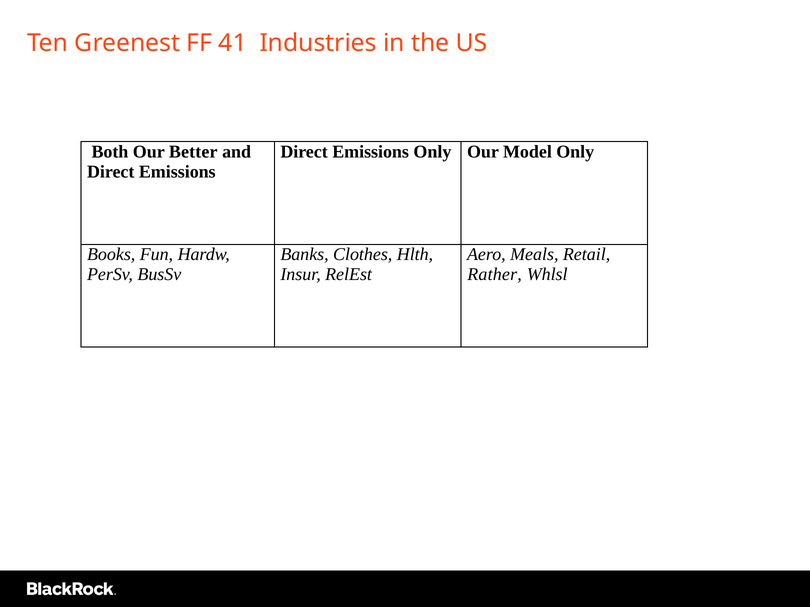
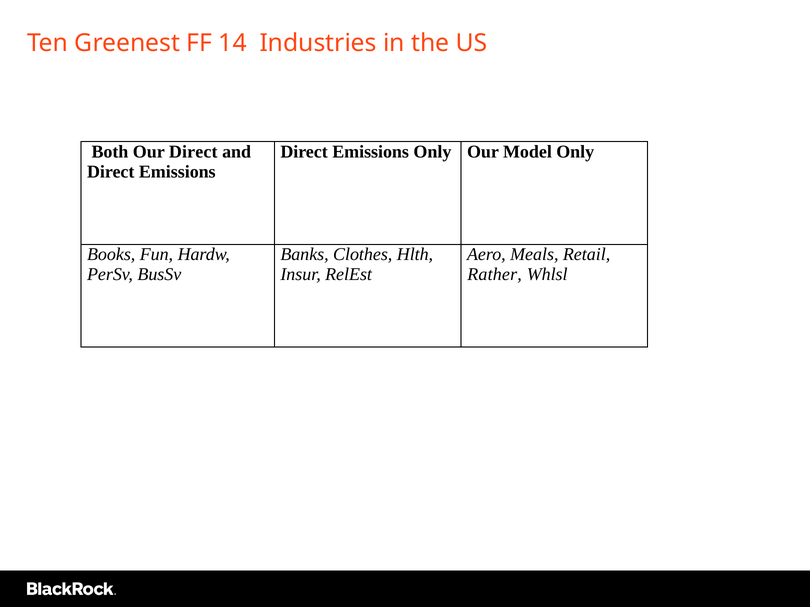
41: 41 -> 14 (233, 43)
Our Better: Better -> Direct (193, 152)
